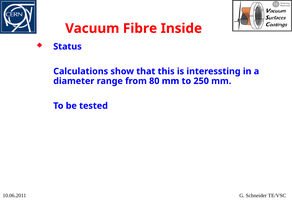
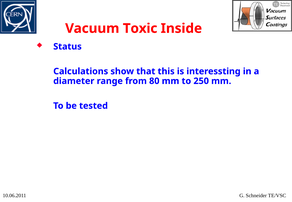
Fibre: Fibre -> Toxic (140, 28)
